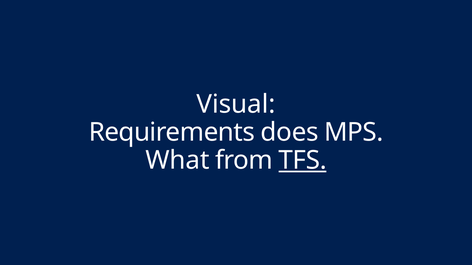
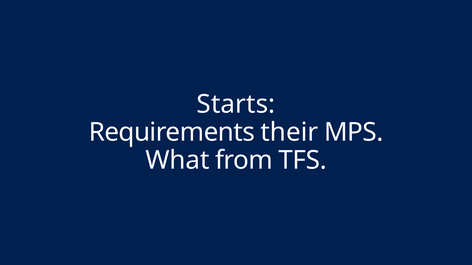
Visual: Visual -> Starts (236, 104)
does: does -> their (289, 133)
TFS underline: present -> none (303, 161)
